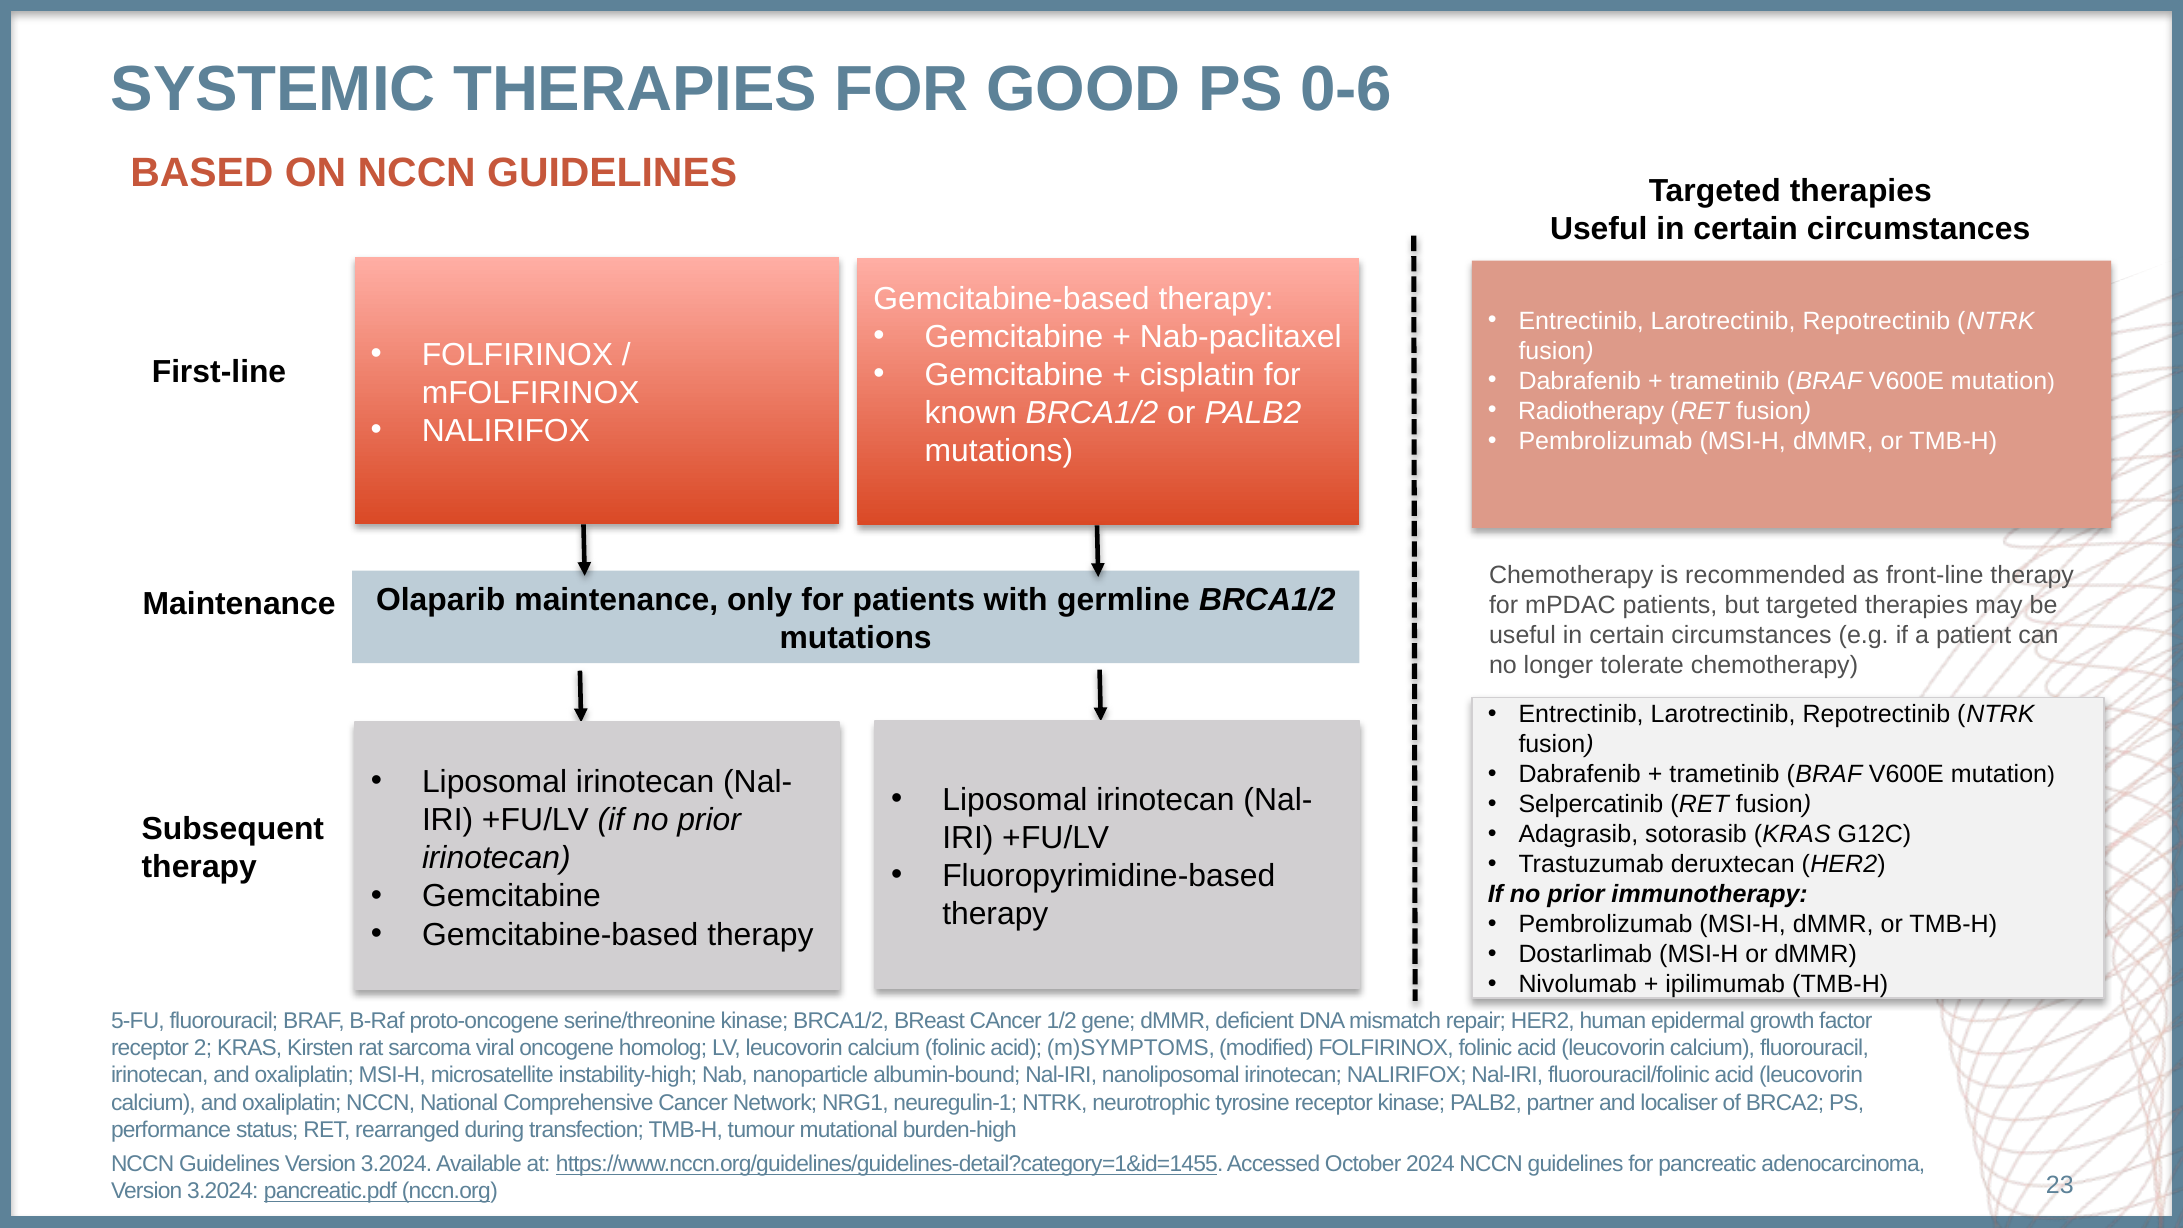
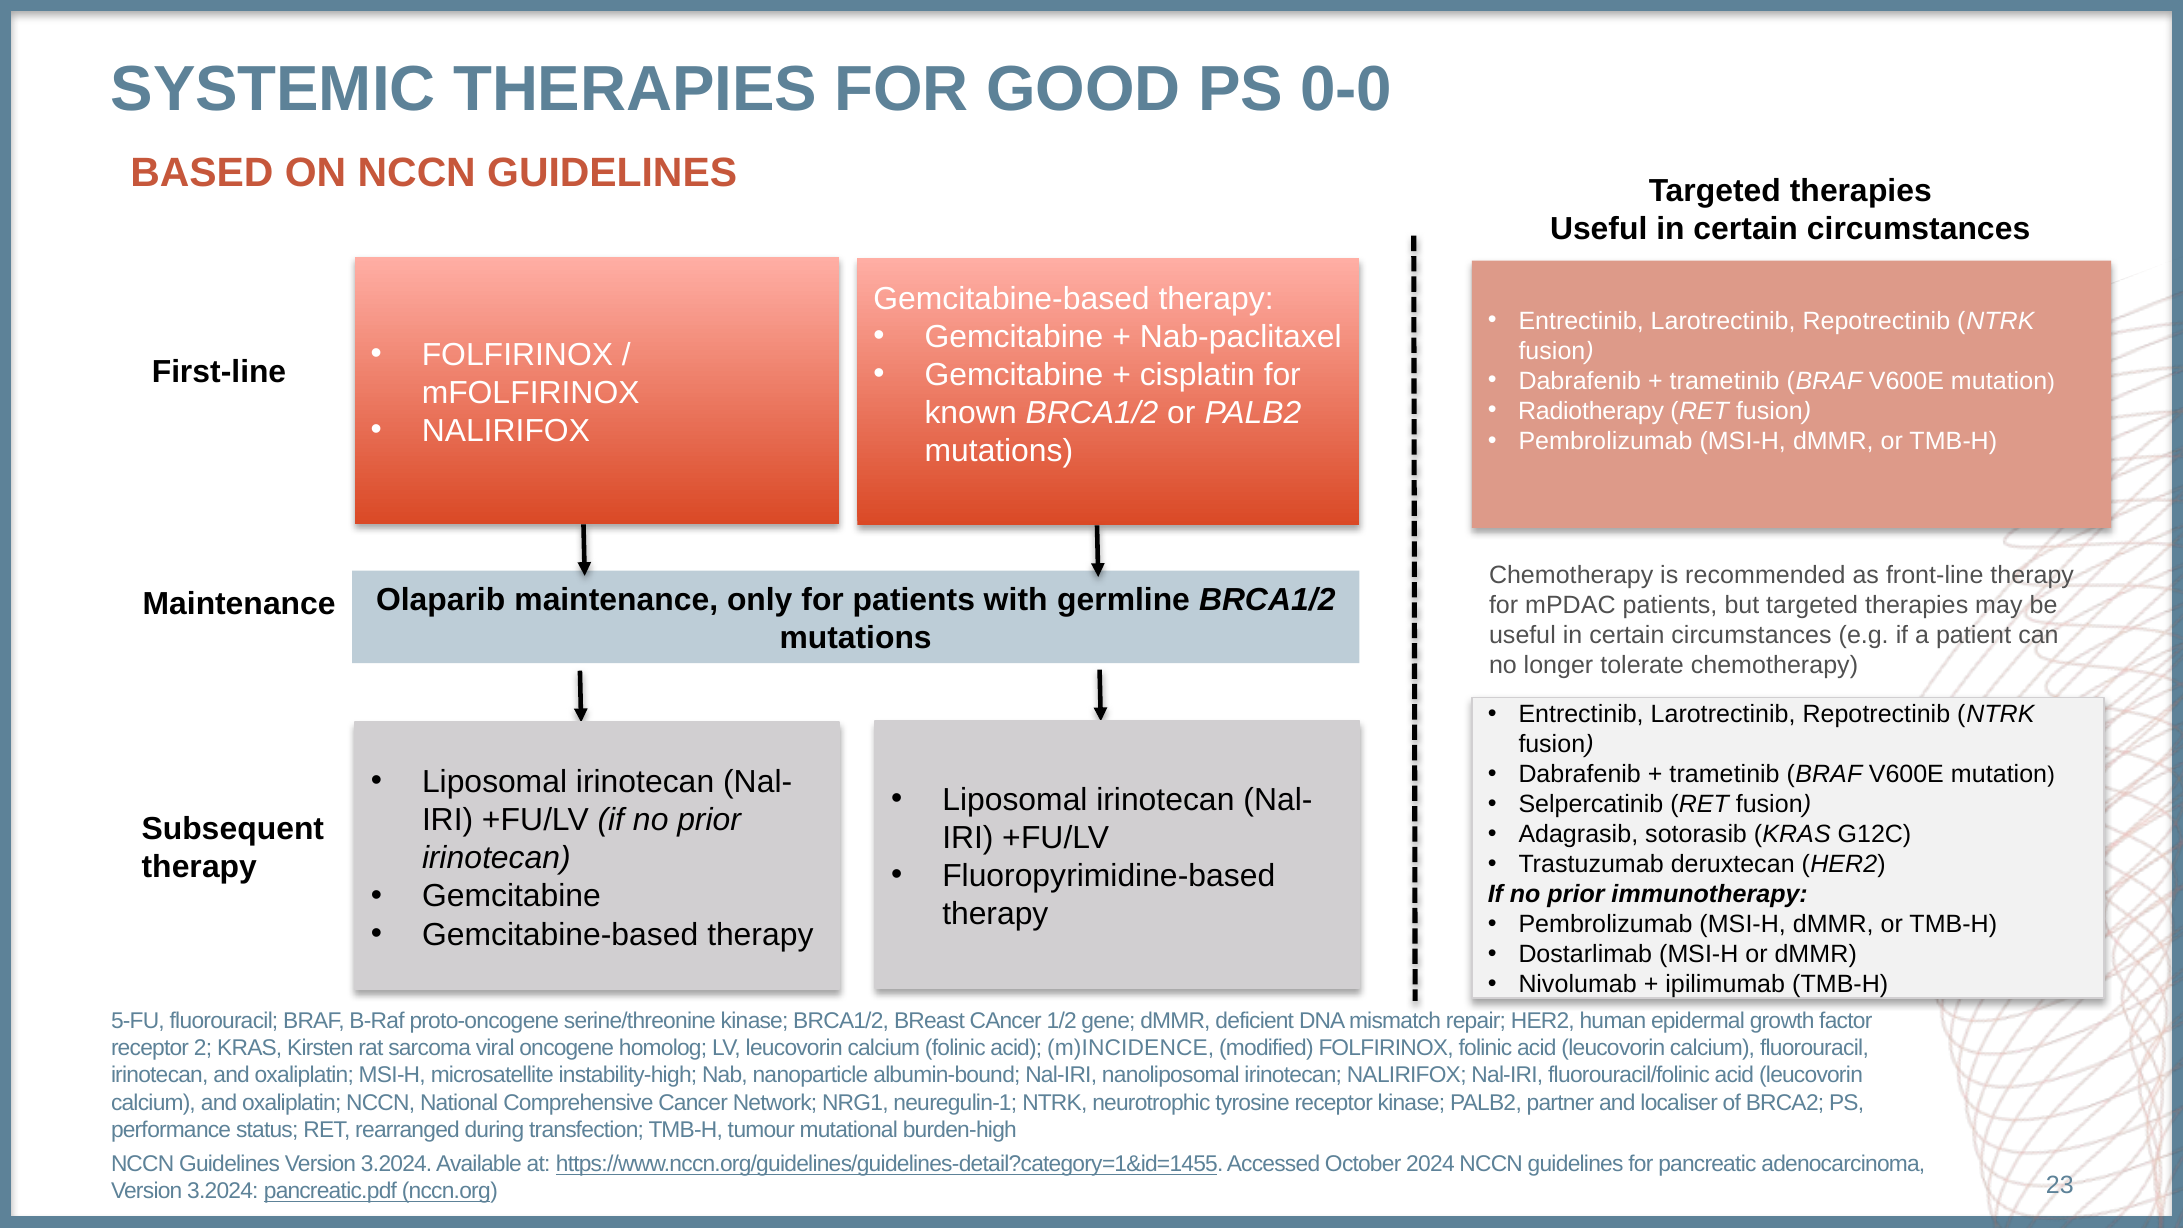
0-6: 0-6 -> 0-0 (1346, 89)
m)SYMPTOMS: m)SYMPTOMS -> m)INCIDENCE (1131, 1048)
